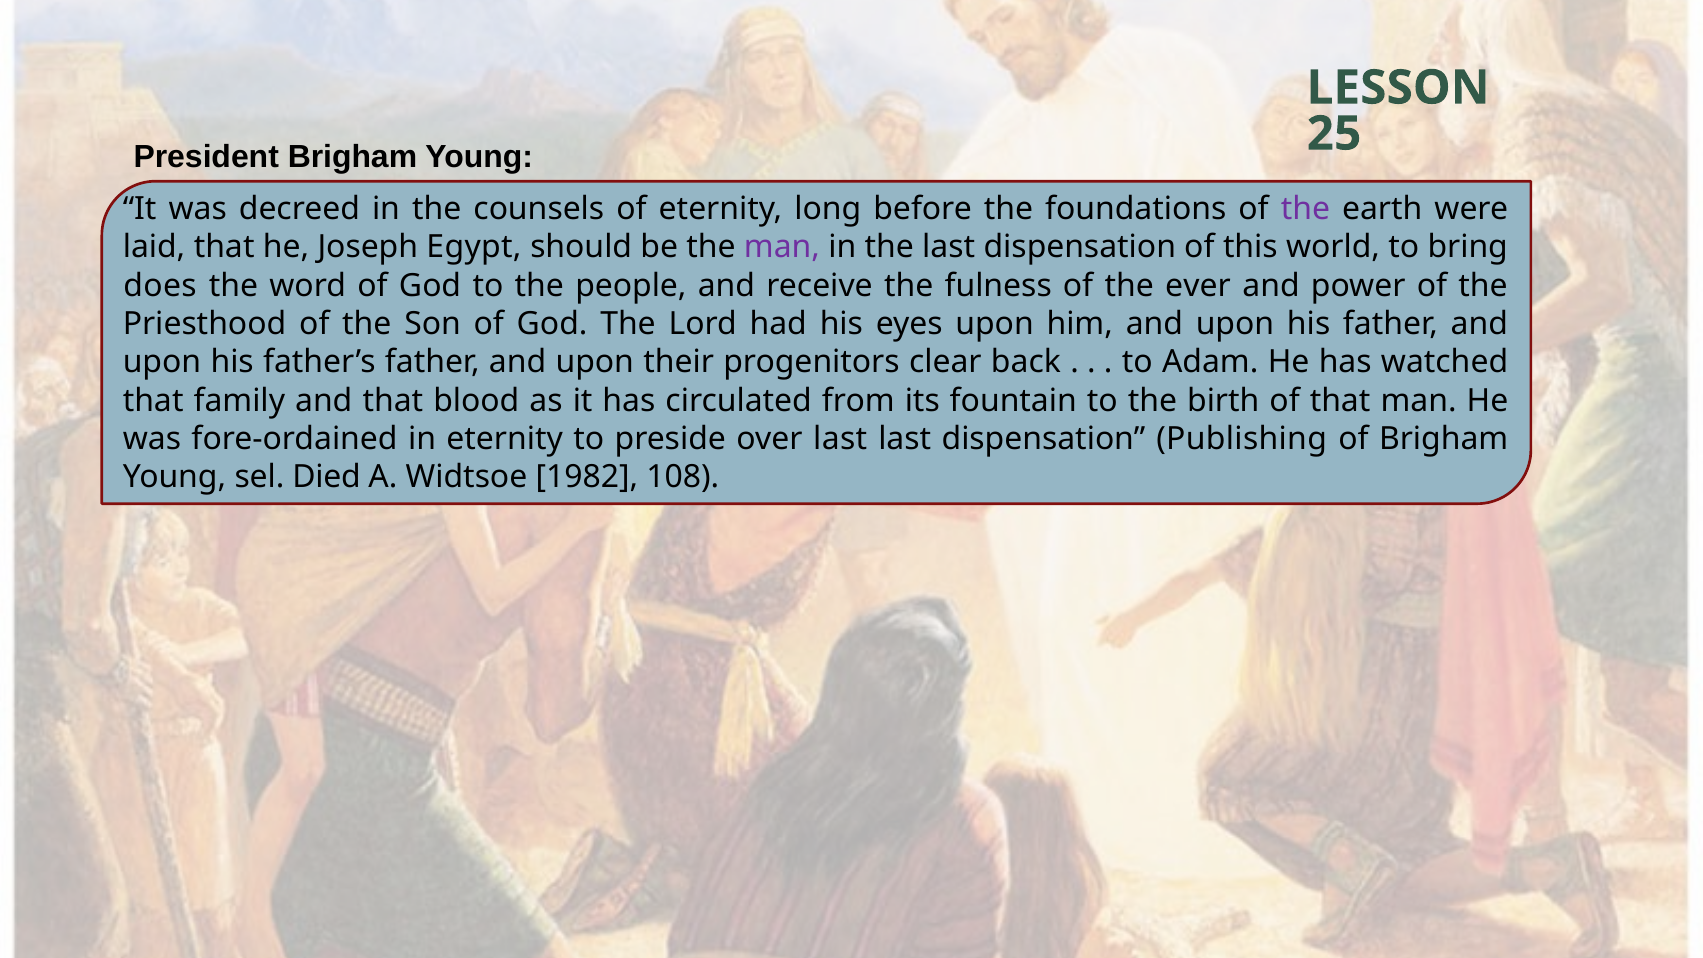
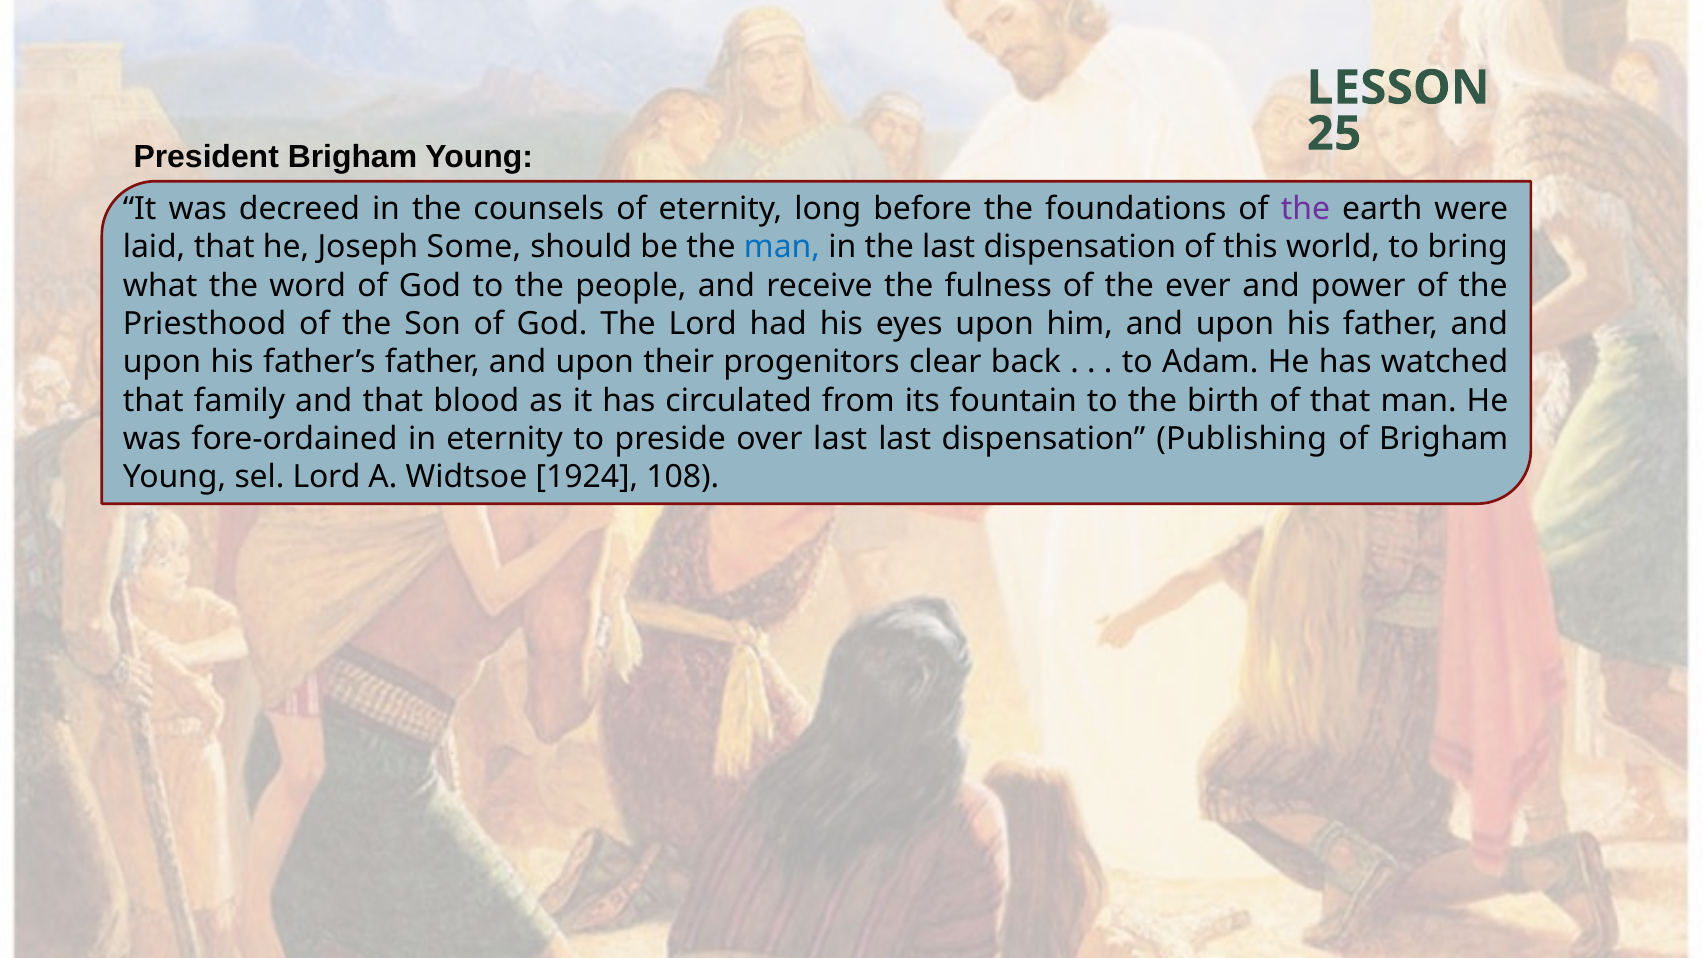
Egypt: Egypt -> Some (474, 247)
man colour: purple -> blue (782, 247)
does: does -> what (160, 286)
sel Died: Died -> Lord (327, 477)
1982: 1982 -> 1924 (587, 477)
